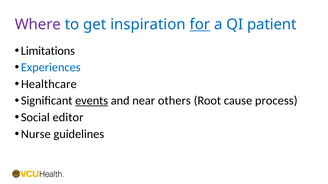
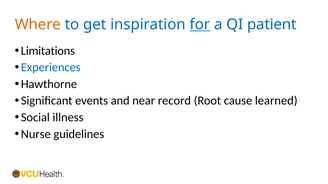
Where colour: purple -> orange (38, 25)
Healthcare: Healthcare -> Hawthorne (49, 84)
events underline: present -> none (92, 101)
others: others -> record (174, 101)
process: process -> learned (276, 101)
editor: editor -> illness (68, 118)
